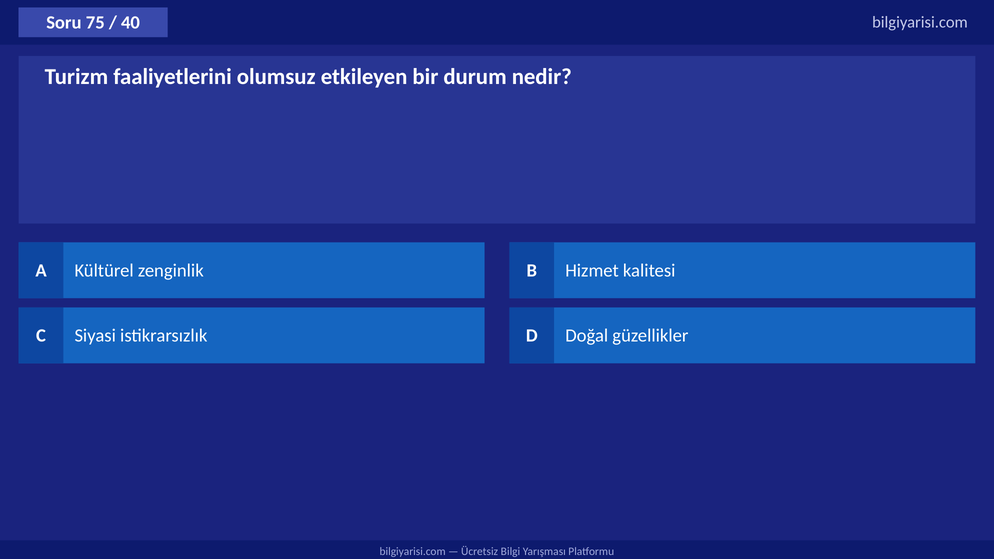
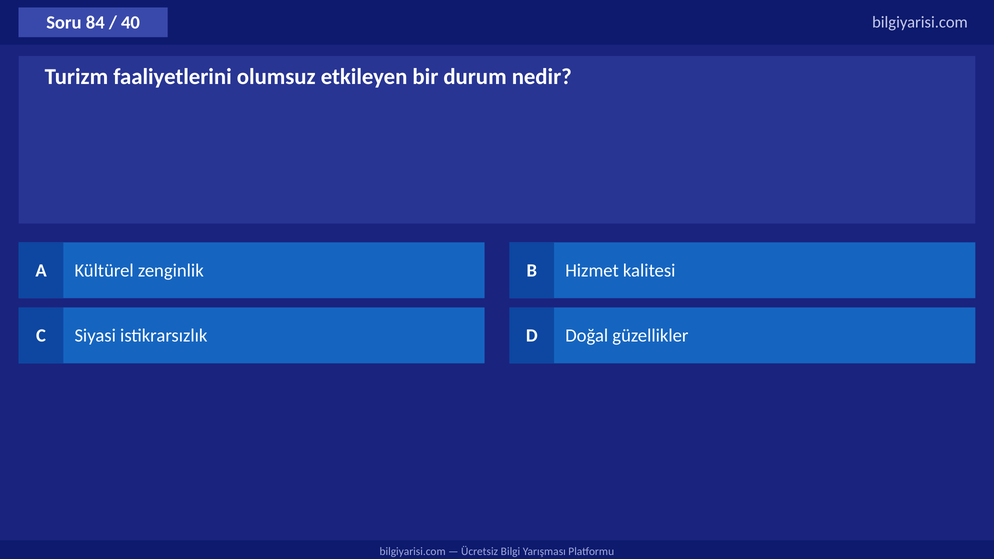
75: 75 -> 84 (95, 23)
